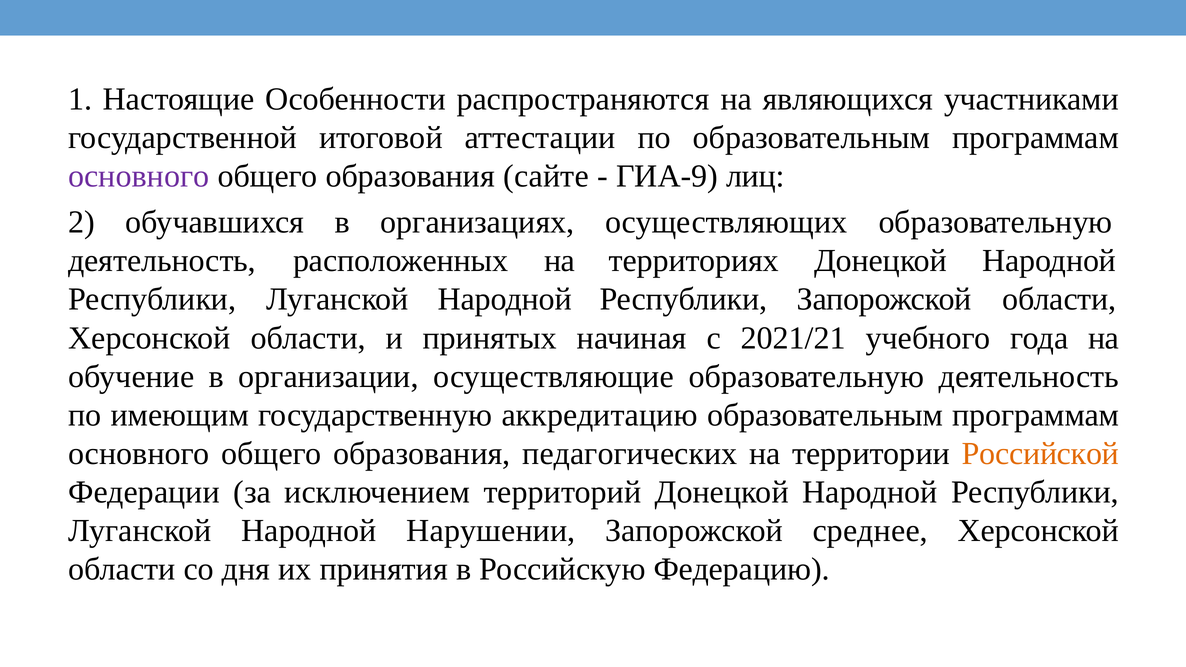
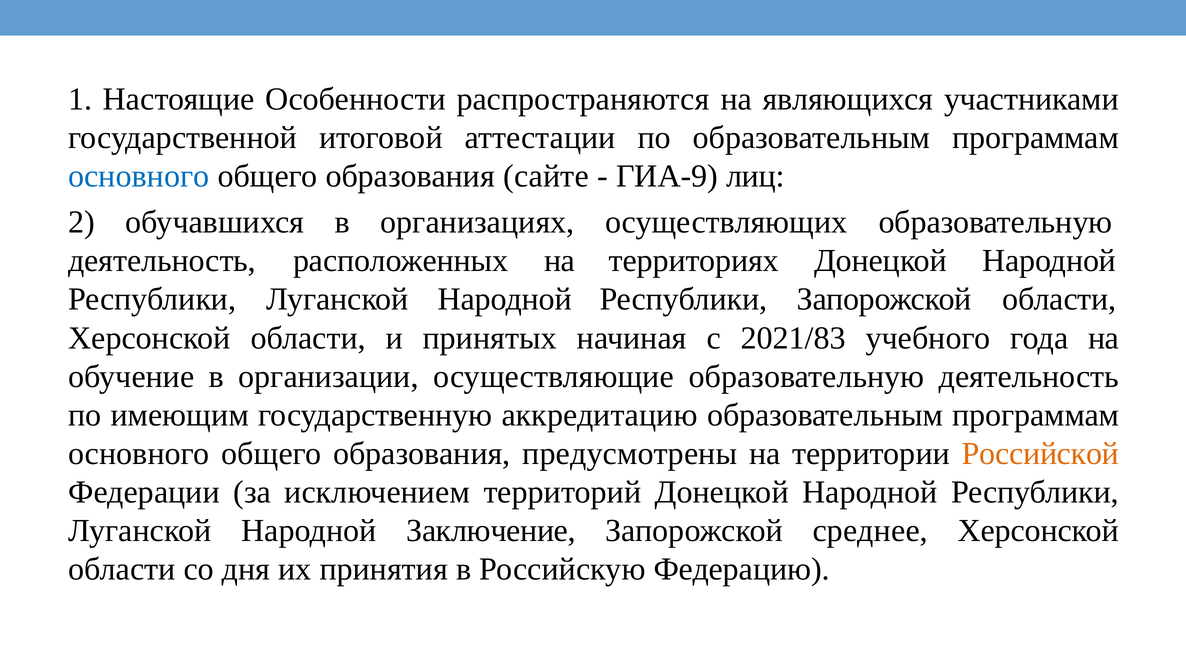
основного colour: purple -> blue (139, 176)
2021/21: 2021/21 -> 2021/83 (793, 338)
педагогических: педагогических -> предусмотрены (630, 454)
Нарушении: Нарушении -> Заключение (491, 531)
